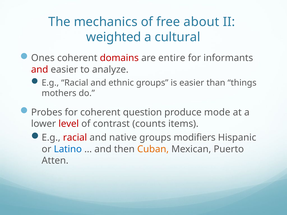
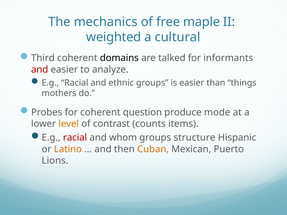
about: about -> maple (202, 22)
Ones: Ones -> Third (43, 58)
domains colour: red -> black (119, 58)
entire: entire -> talked (172, 58)
level colour: red -> orange (69, 124)
native: native -> whom (123, 138)
modifiers: modifiers -> structure (194, 138)
Latino colour: blue -> orange (68, 149)
Atten: Atten -> Lions (55, 161)
